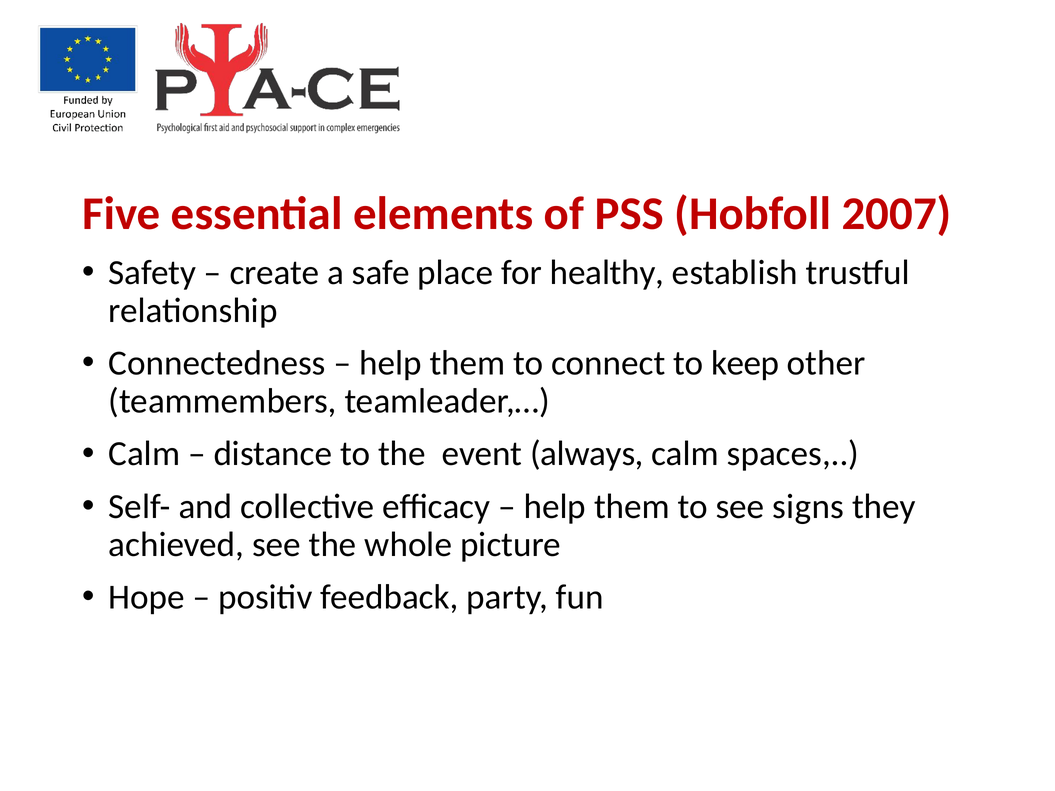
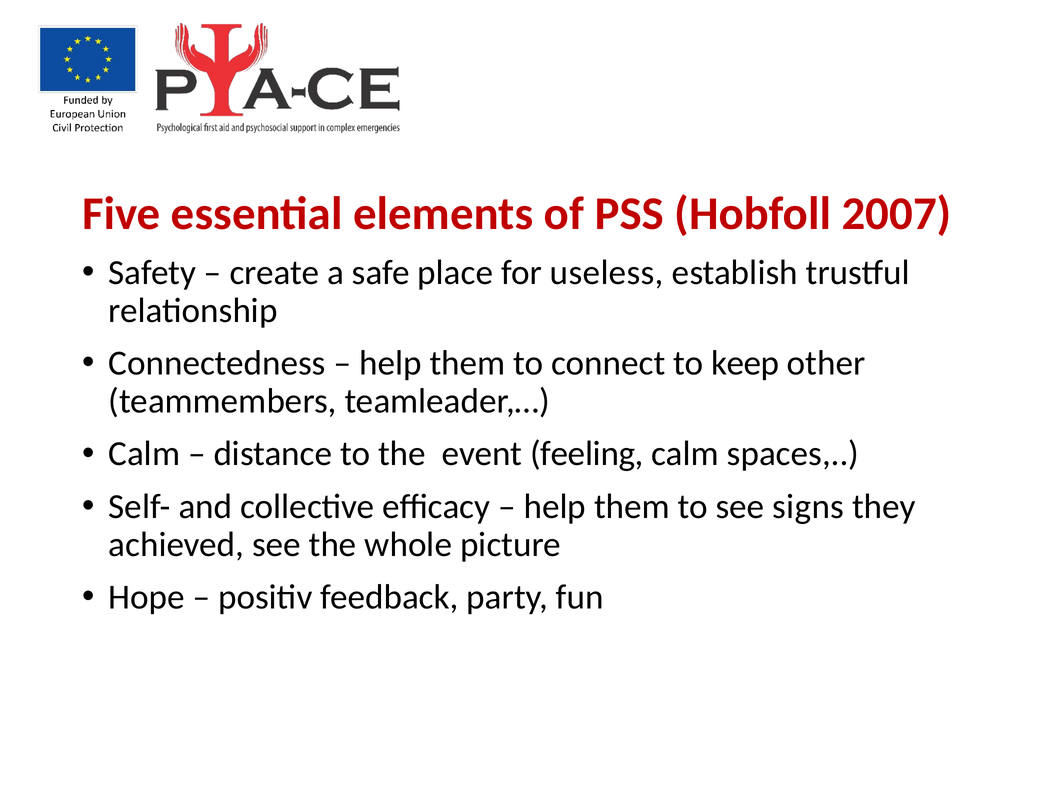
healthy: healthy -> useless (607, 273)
always: always -> feeling (587, 454)
